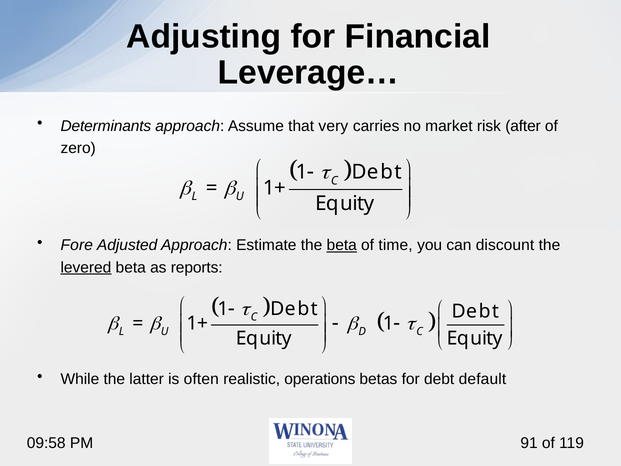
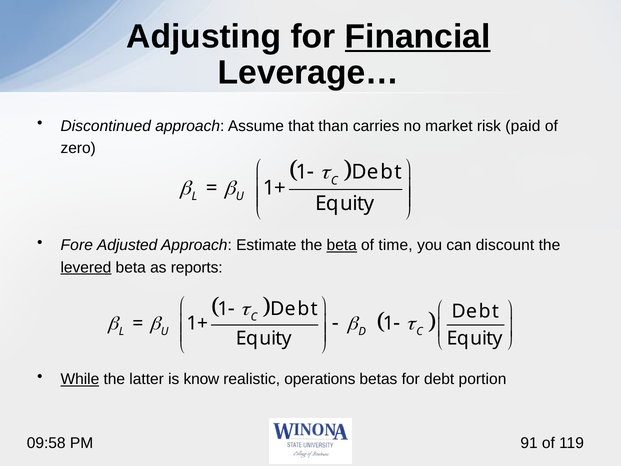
Financial underline: none -> present (418, 36)
Determinants: Determinants -> Discontinued (106, 126)
very: very -> than (333, 126)
after: after -> paid (523, 126)
While underline: none -> present (80, 379)
often: often -> know (201, 379)
default: default -> portion (483, 379)
